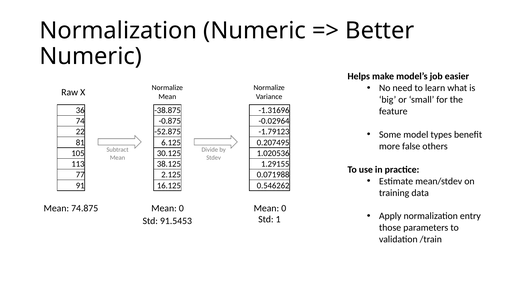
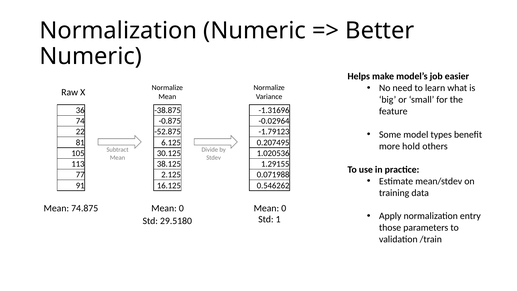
false: false -> hold (411, 146)
91.5453: 91.5453 -> 29.5180 (176, 221)
